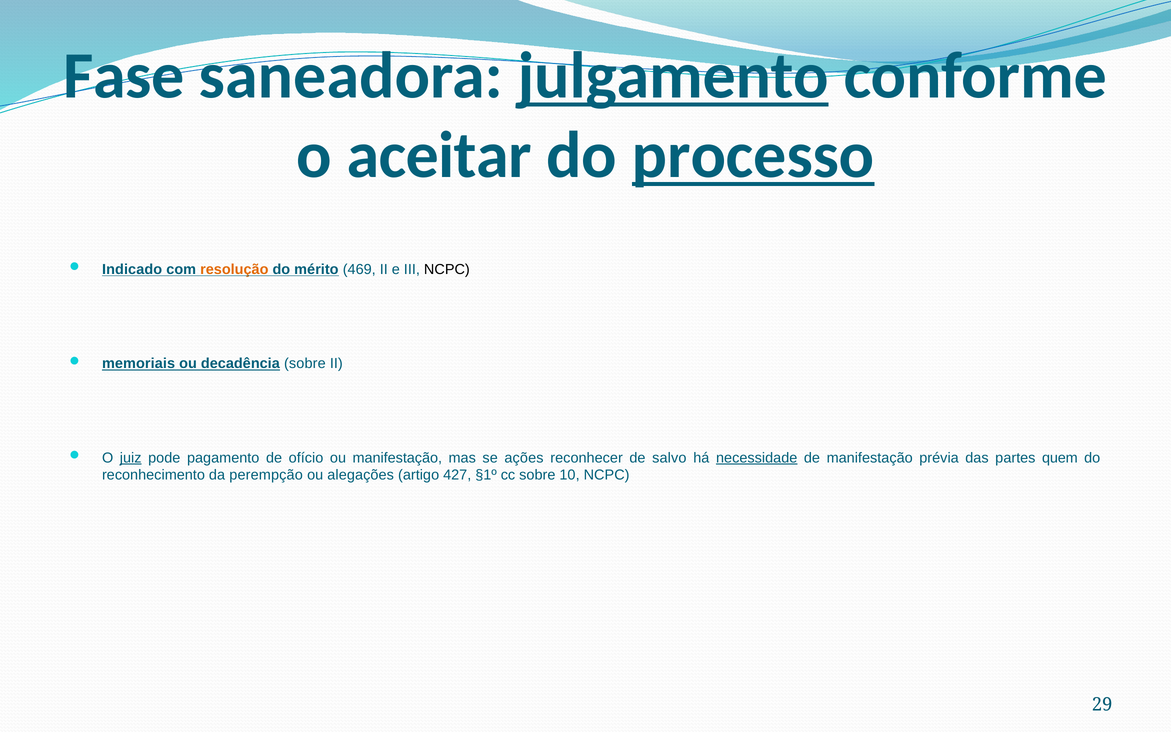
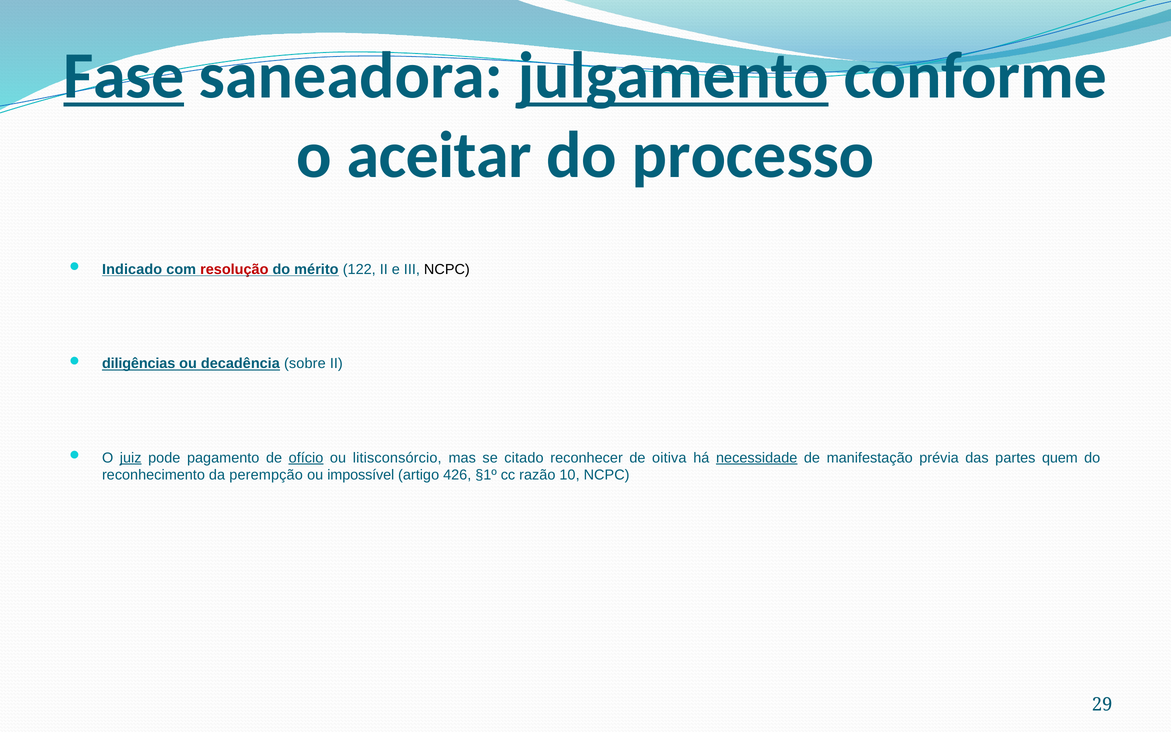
Fase underline: none -> present (124, 76)
processo underline: present -> none (753, 155)
resolução colour: orange -> red (234, 269)
469: 469 -> 122 (359, 269)
memoriais: memoriais -> diligências (139, 363)
ofício underline: none -> present (306, 458)
ou manifestação: manifestação -> litisconsórcio (397, 458)
ações: ações -> citado (524, 458)
salvo: salvo -> oitiva (669, 458)
alegações: alegações -> impossível (361, 475)
427: 427 -> 426 (457, 475)
cc sobre: sobre -> razão (537, 475)
